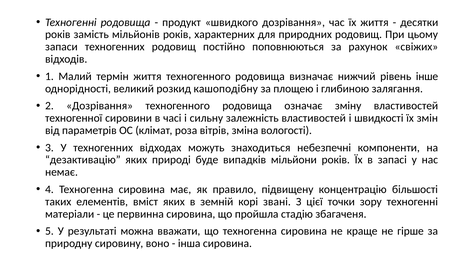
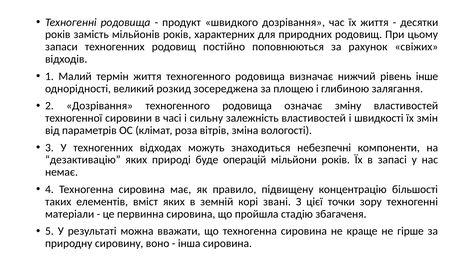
кашоподібну: кашоподібну -> зосереджена (226, 89)
випадків: випадків -> операцій (245, 160)
